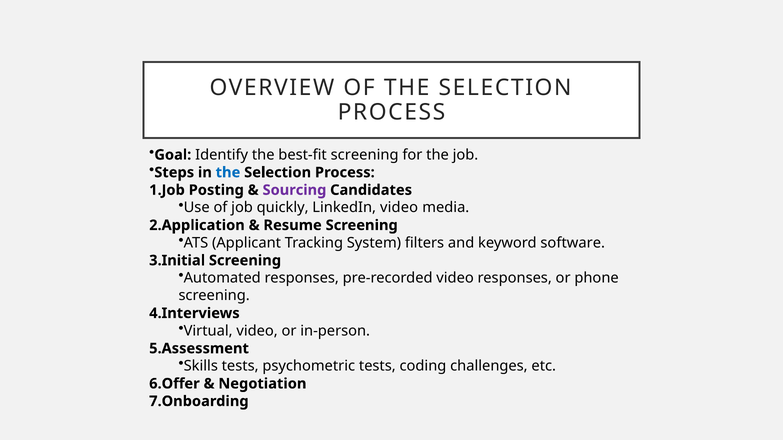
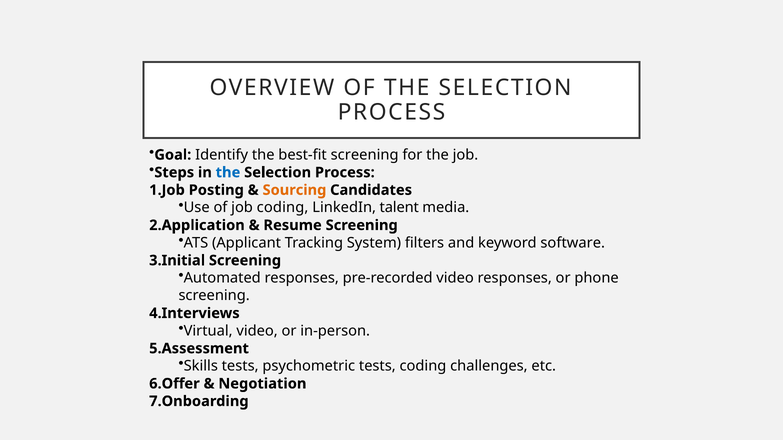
Sourcing colour: purple -> orange (294, 190)
job quickly: quickly -> coding (283, 208)
LinkedIn video: video -> talent (399, 208)
